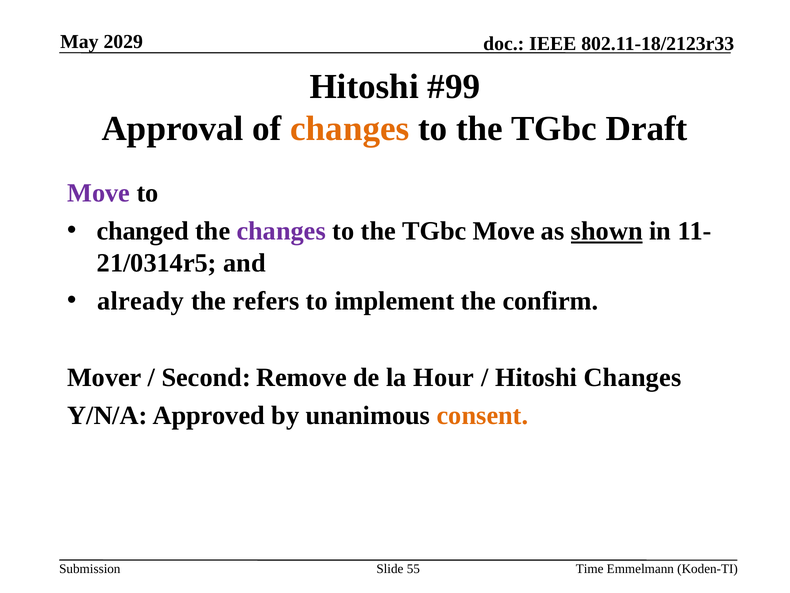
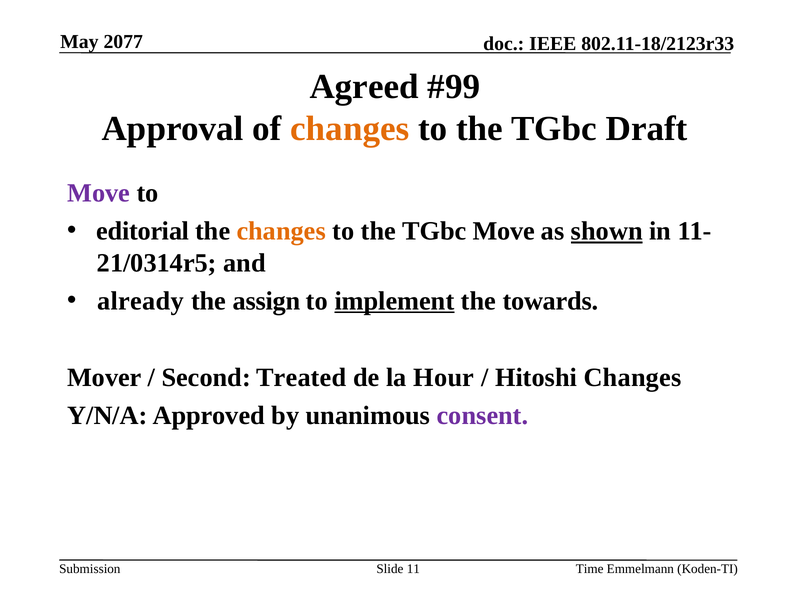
2029: 2029 -> 2077 (123, 42)
Hitoshi: Hitoshi -> Agreed (364, 87)
changed: changed -> editorial (143, 231)
changes colour: purple -> orange (281, 231)
refers: refers -> assign (266, 301)
implement underline: none -> present (394, 301)
confirm: confirm -> towards (551, 301)
Remove: Remove -> Treated (301, 377)
consent colour: orange -> purple (483, 415)
55: 55 -> 11 (413, 568)
